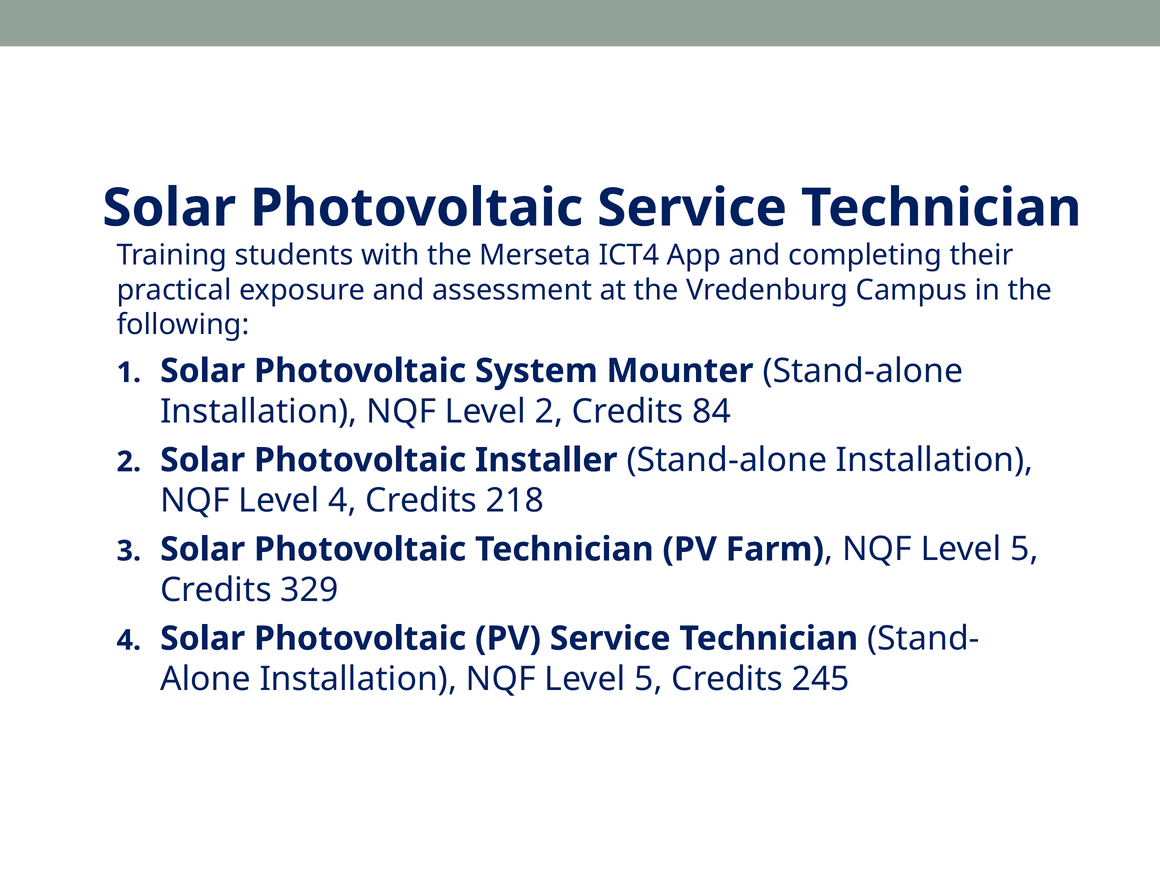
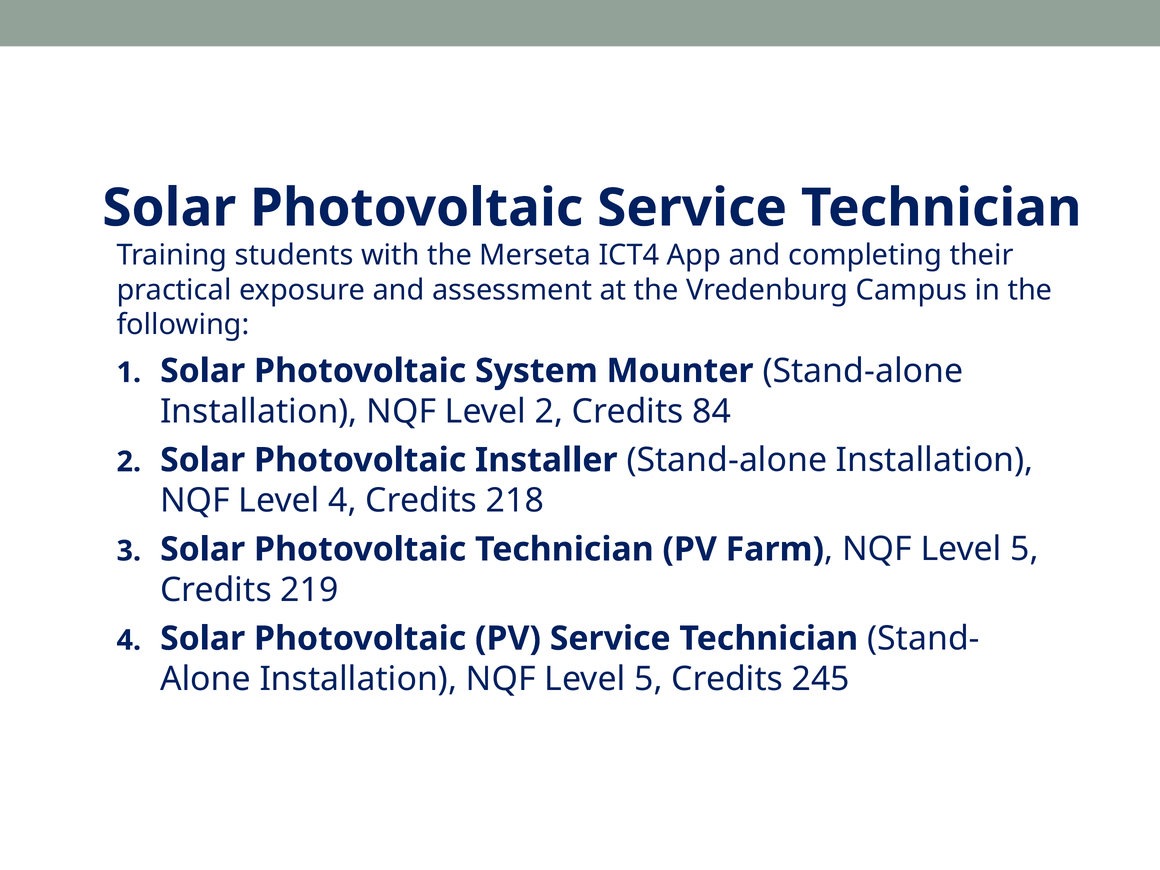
329: 329 -> 219 (309, 590)
